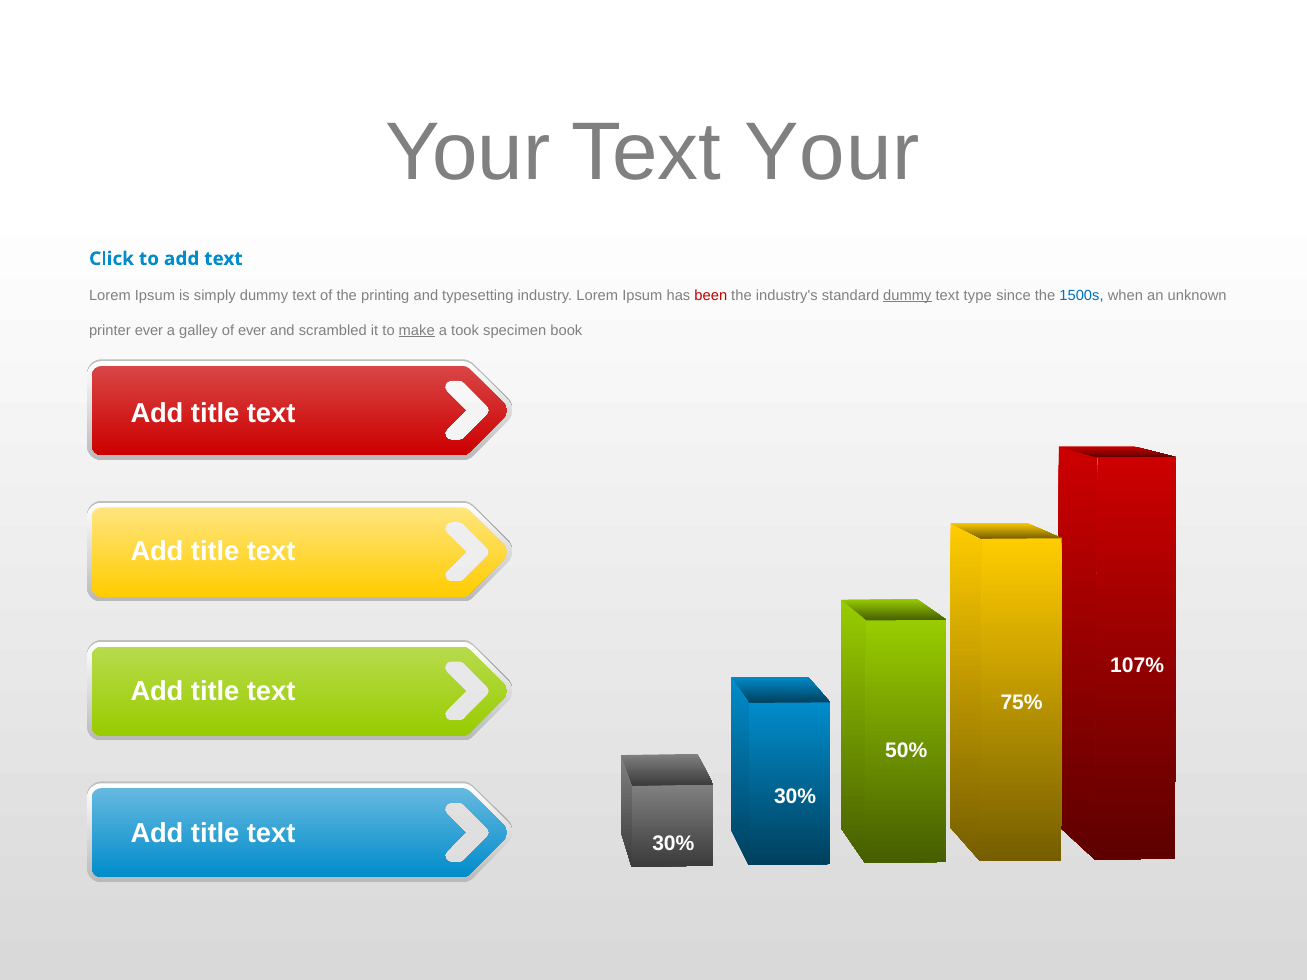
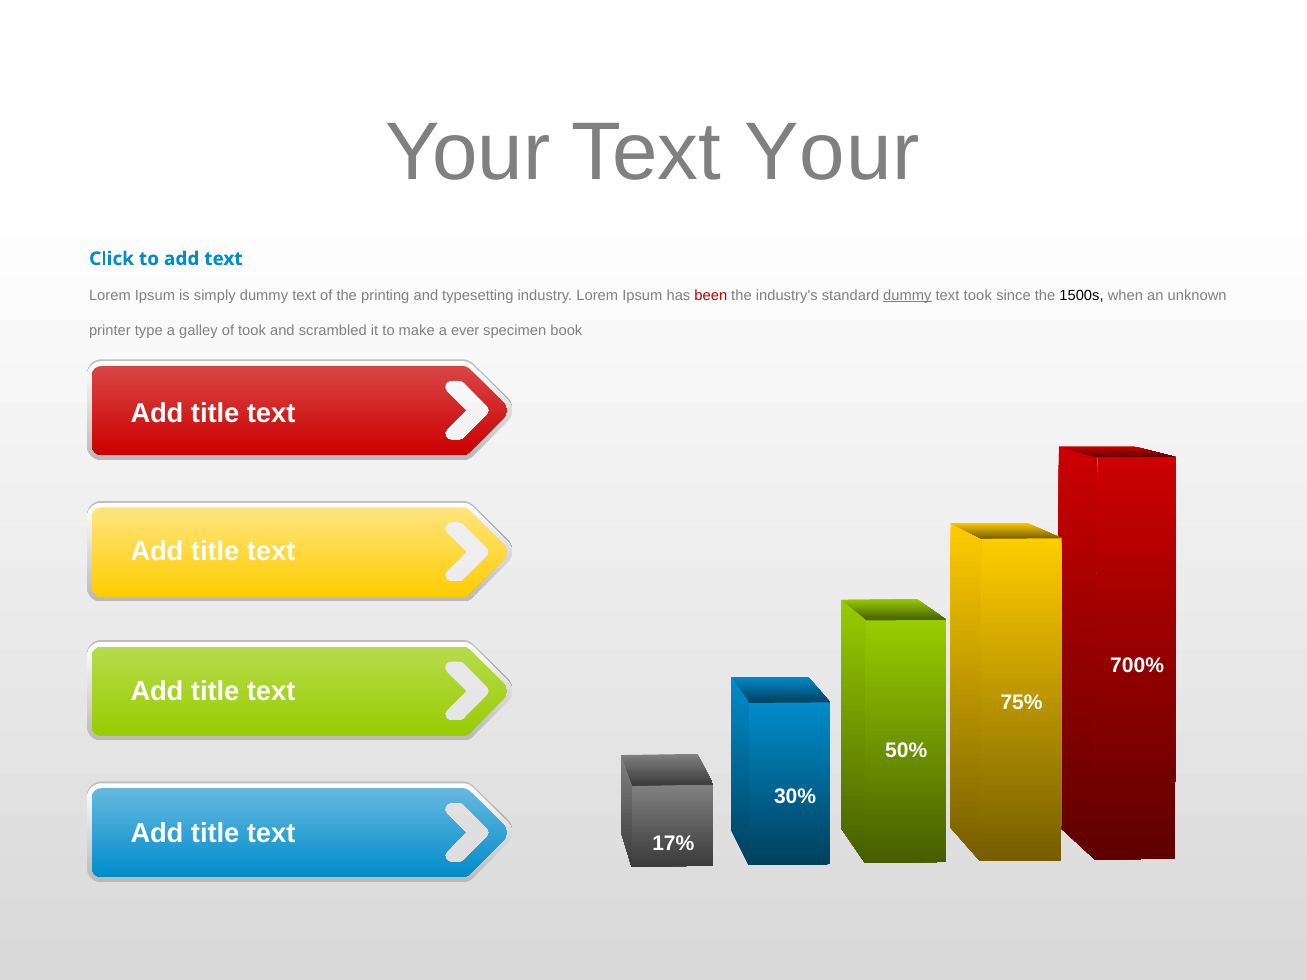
text type: type -> took (978, 296)
1500s colour: blue -> black (1081, 296)
printer ever: ever -> type (149, 330)
of ever: ever -> took (252, 330)
make underline: present -> none (417, 330)
took: took -> ever (465, 330)
107%: 107% -> 700% (1137, 666)
30%: 30% -> 17% (673, 843)
